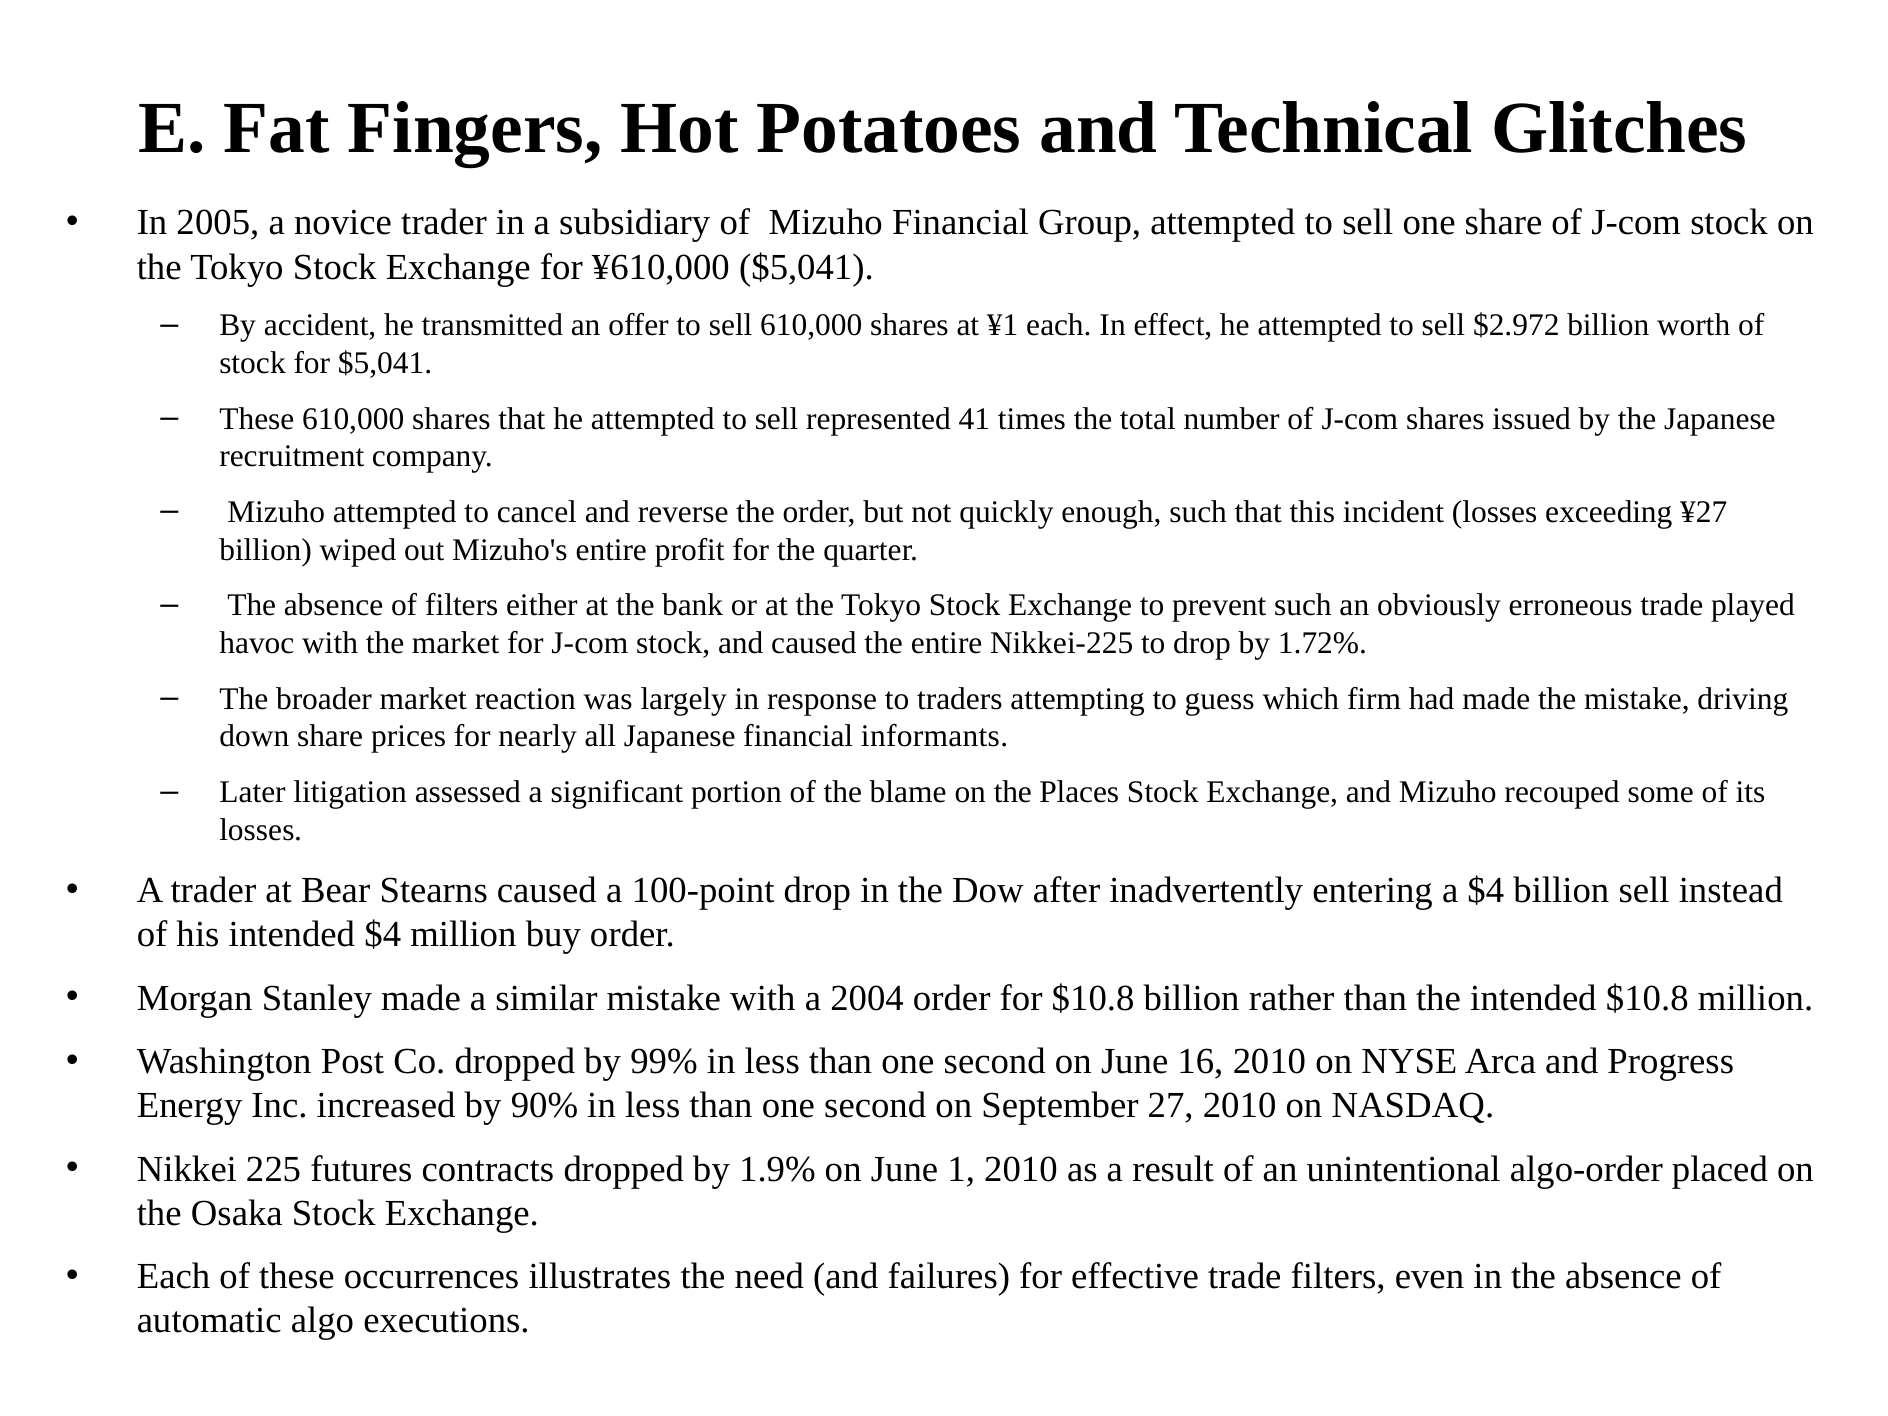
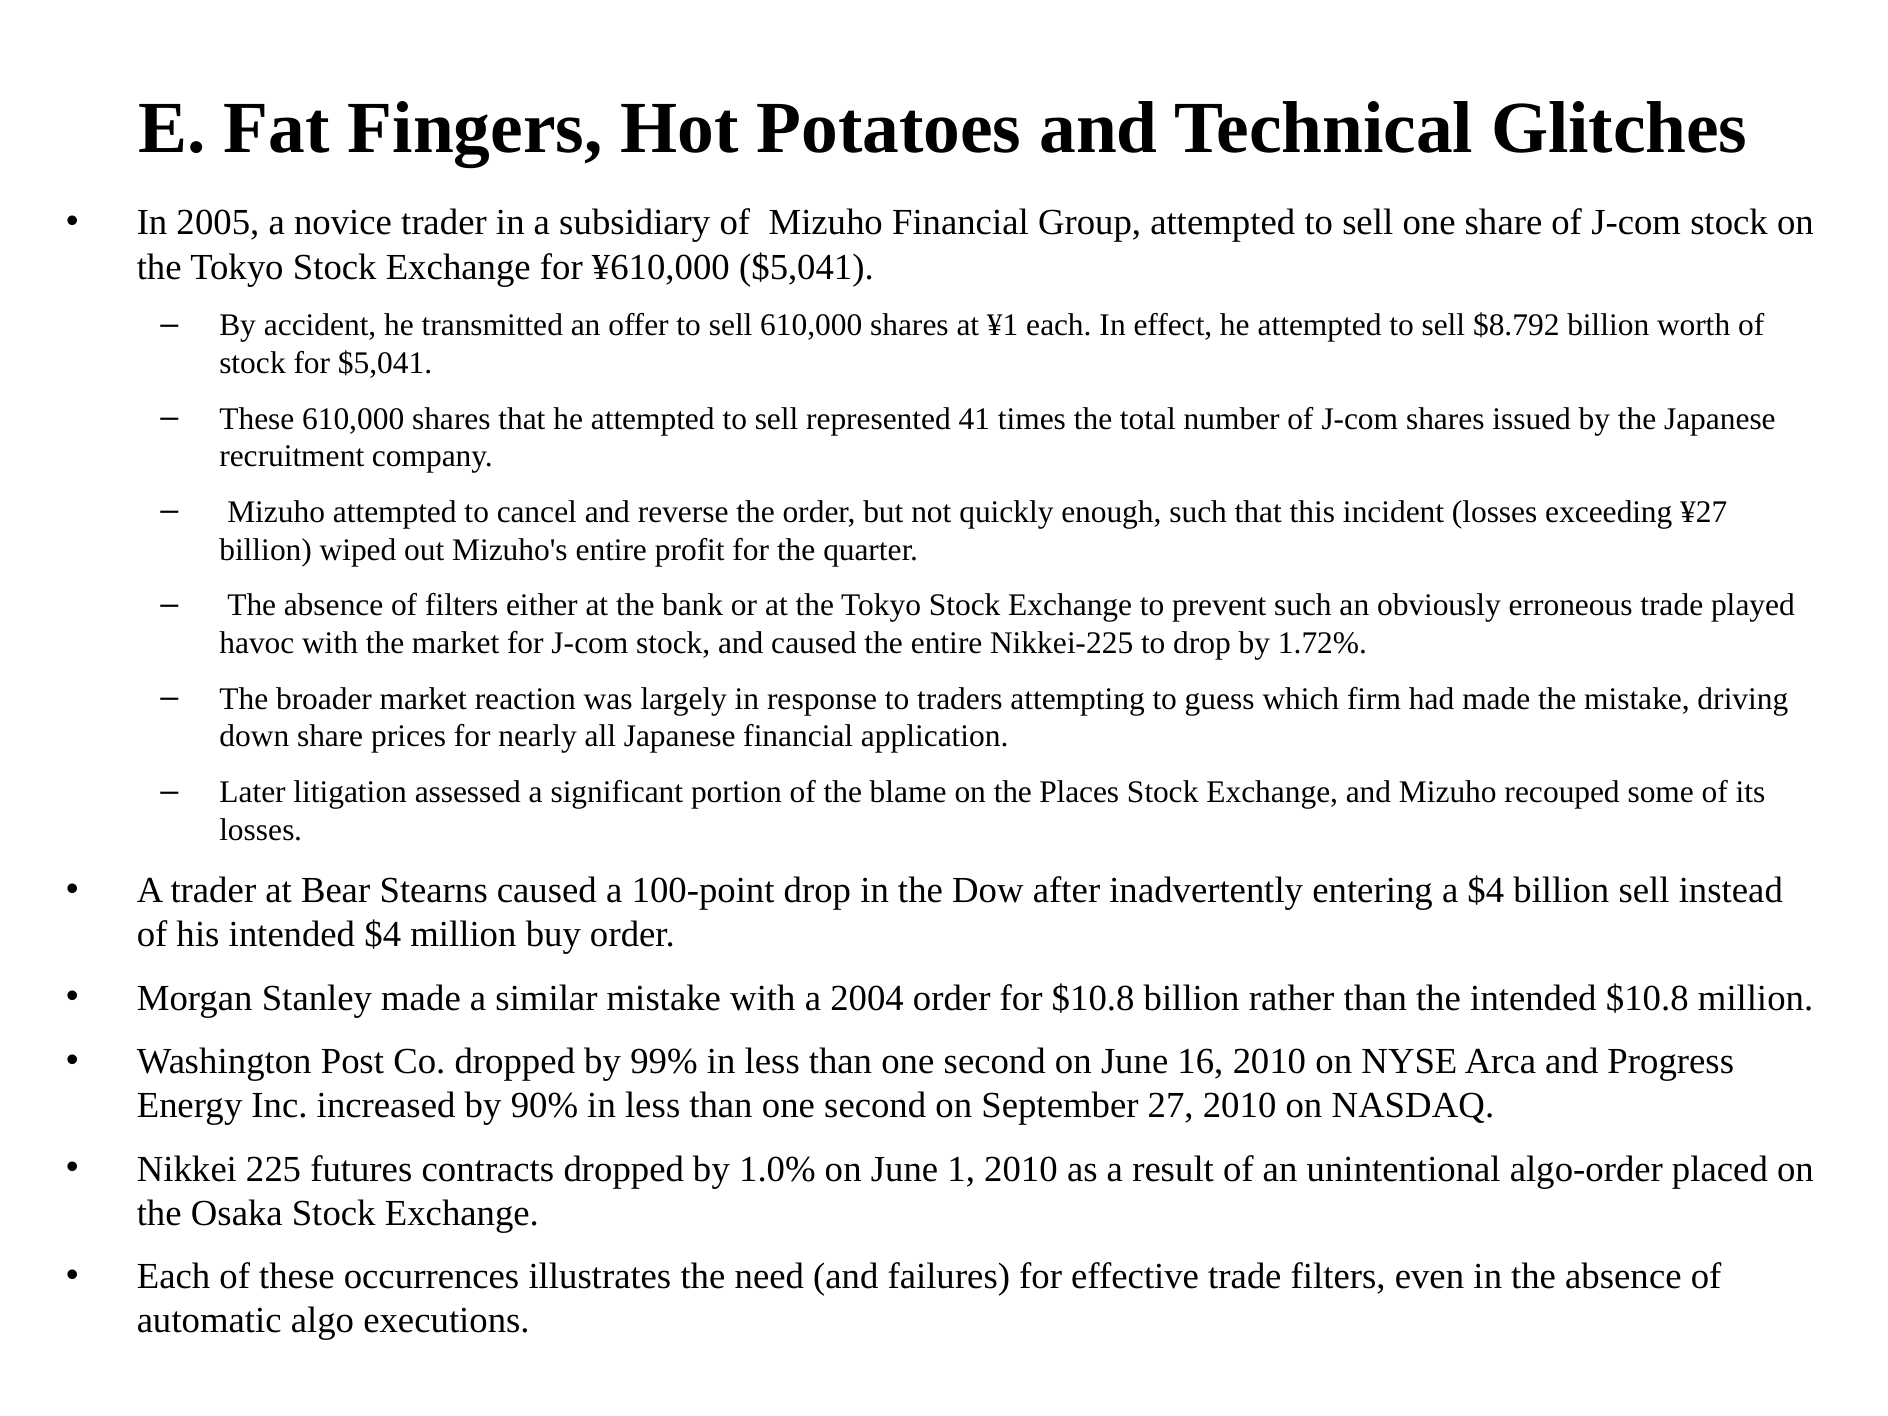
$2.972: $2.972 -> $8.792 (1516, 325)
informants: informants -> application (935, 736)
1.9%: 1.9% -> 1.0% (777, 1169)
